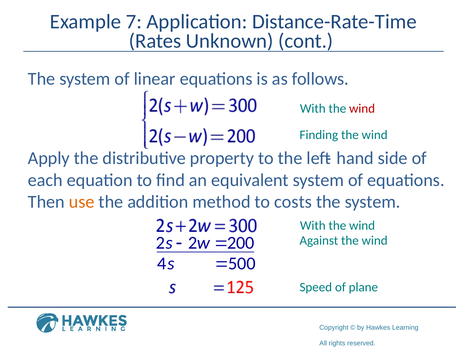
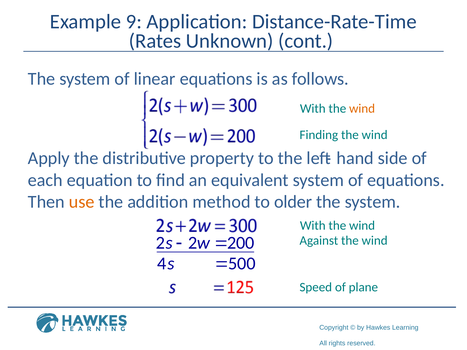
7: 7 -> 9 (134, 22)
wind colour: red -> orange (362, 109)
costs: costs -> older (293, 202)
